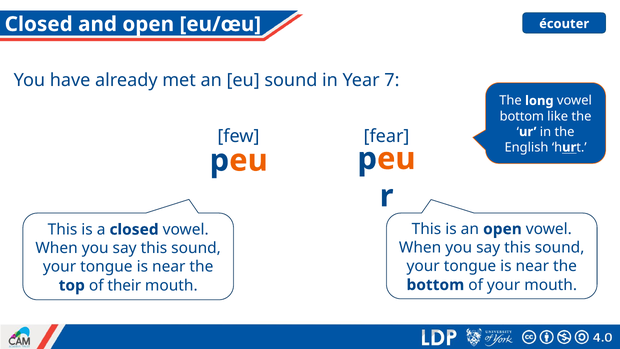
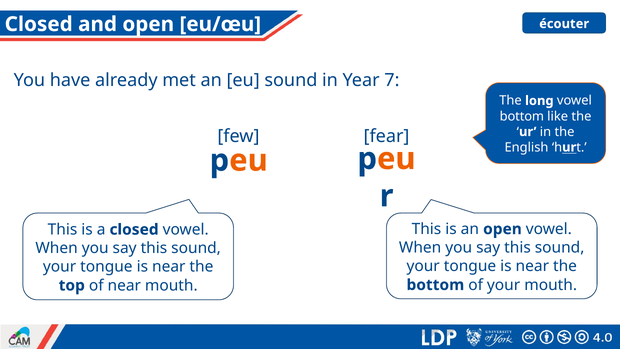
of their: their -> near (124, 285)
